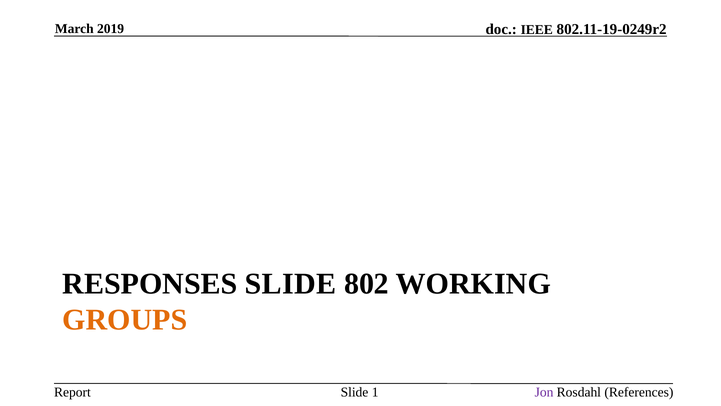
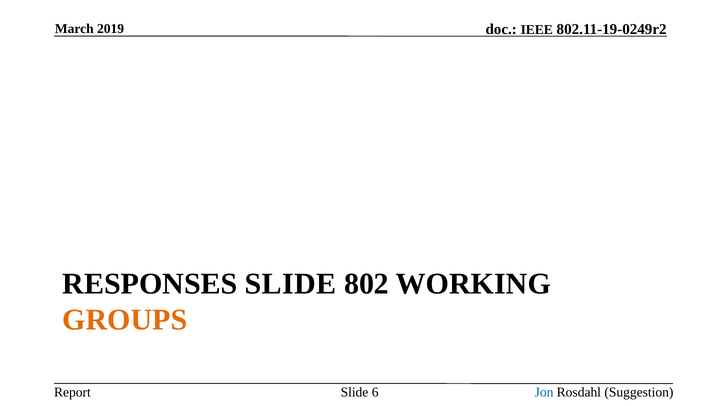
1: 1 -> 6 (375, 392)
Jon colour: purple -> blue (544, 392)
References: References -> Suggestion (639, 392)
